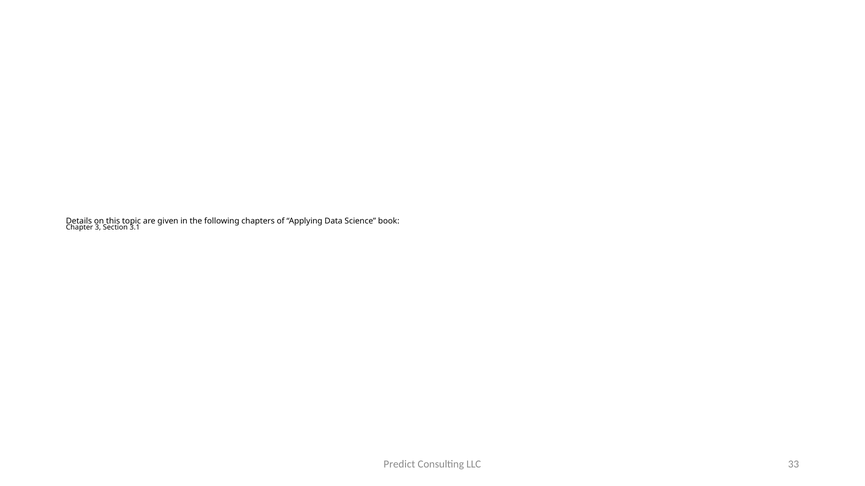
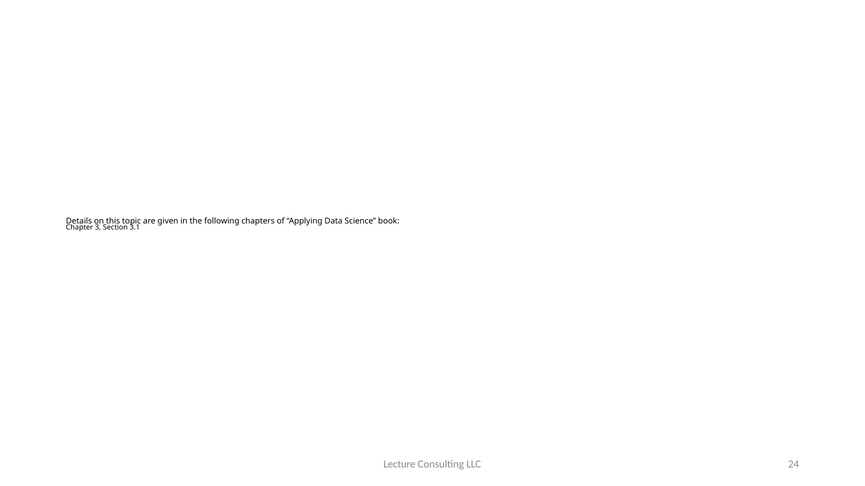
Predict: Predict -> Lecture (400, 465)
33: 33 -> 24 (794, 465)
